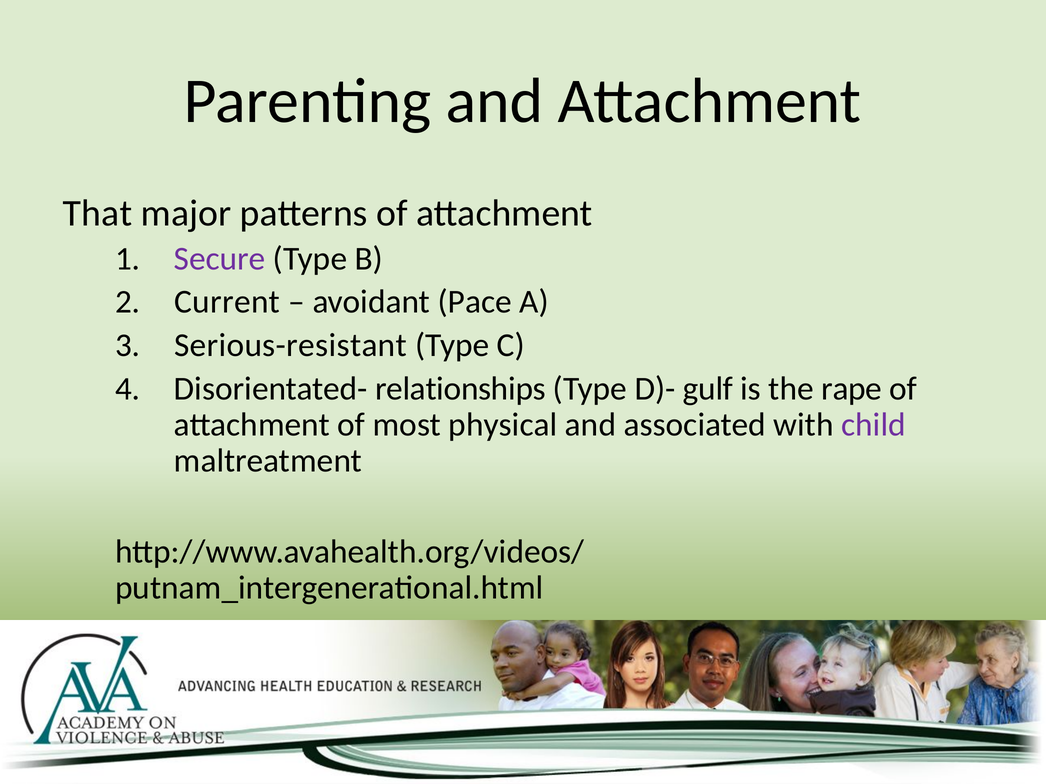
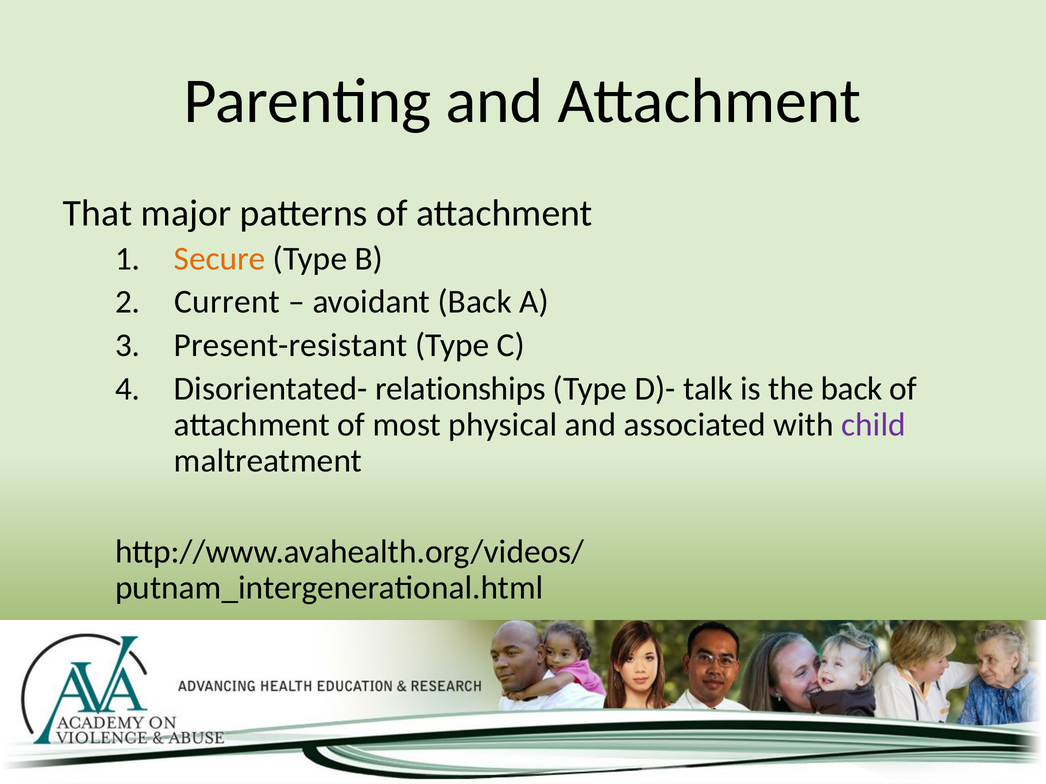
Secure colour: purple -> orange (220, 259)
avoidant Pace: Pace -> Back (475, 302)
Serious-resistant: Serious-resistant -> Present-resistant (291, 346)
gulf: gulf -> talk (708, 389)
the rape: rape -> back (852, 389)
